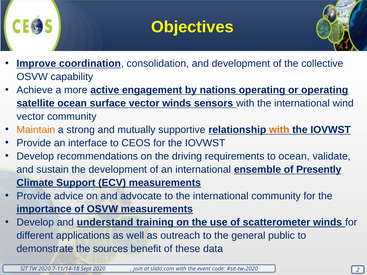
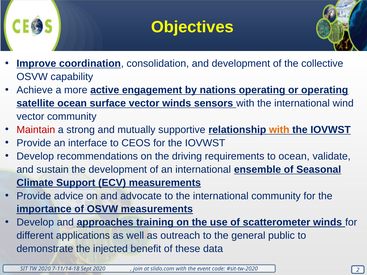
Maintain colour: orange -> red (36, 130)
Presently: Presently -> Seasonal (319, 170)
understand: understand -> approaches (105, 223)
sources: sources -> injected (110, 249)
